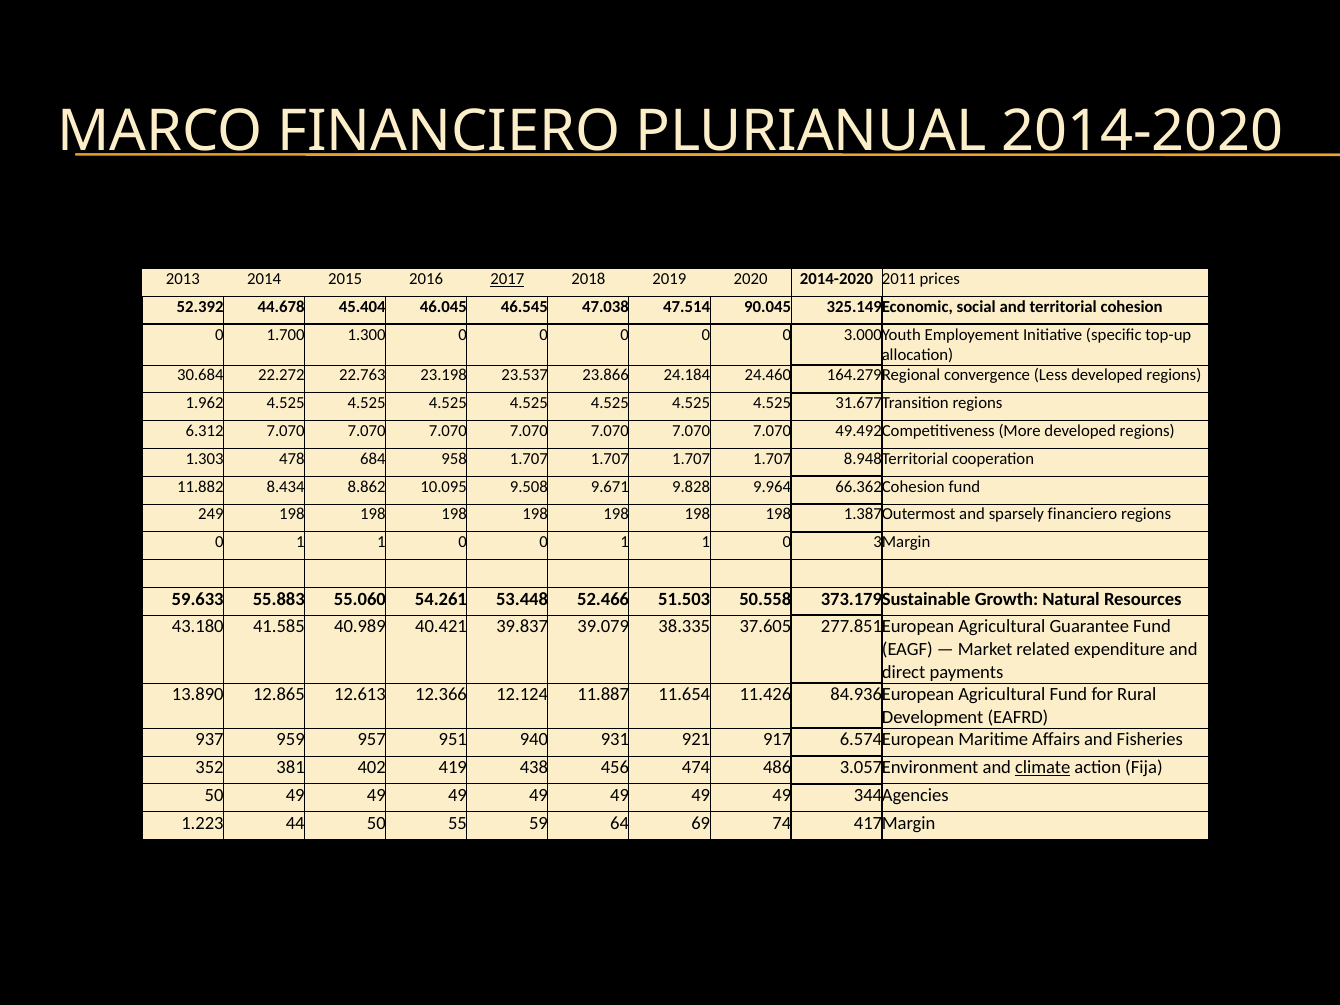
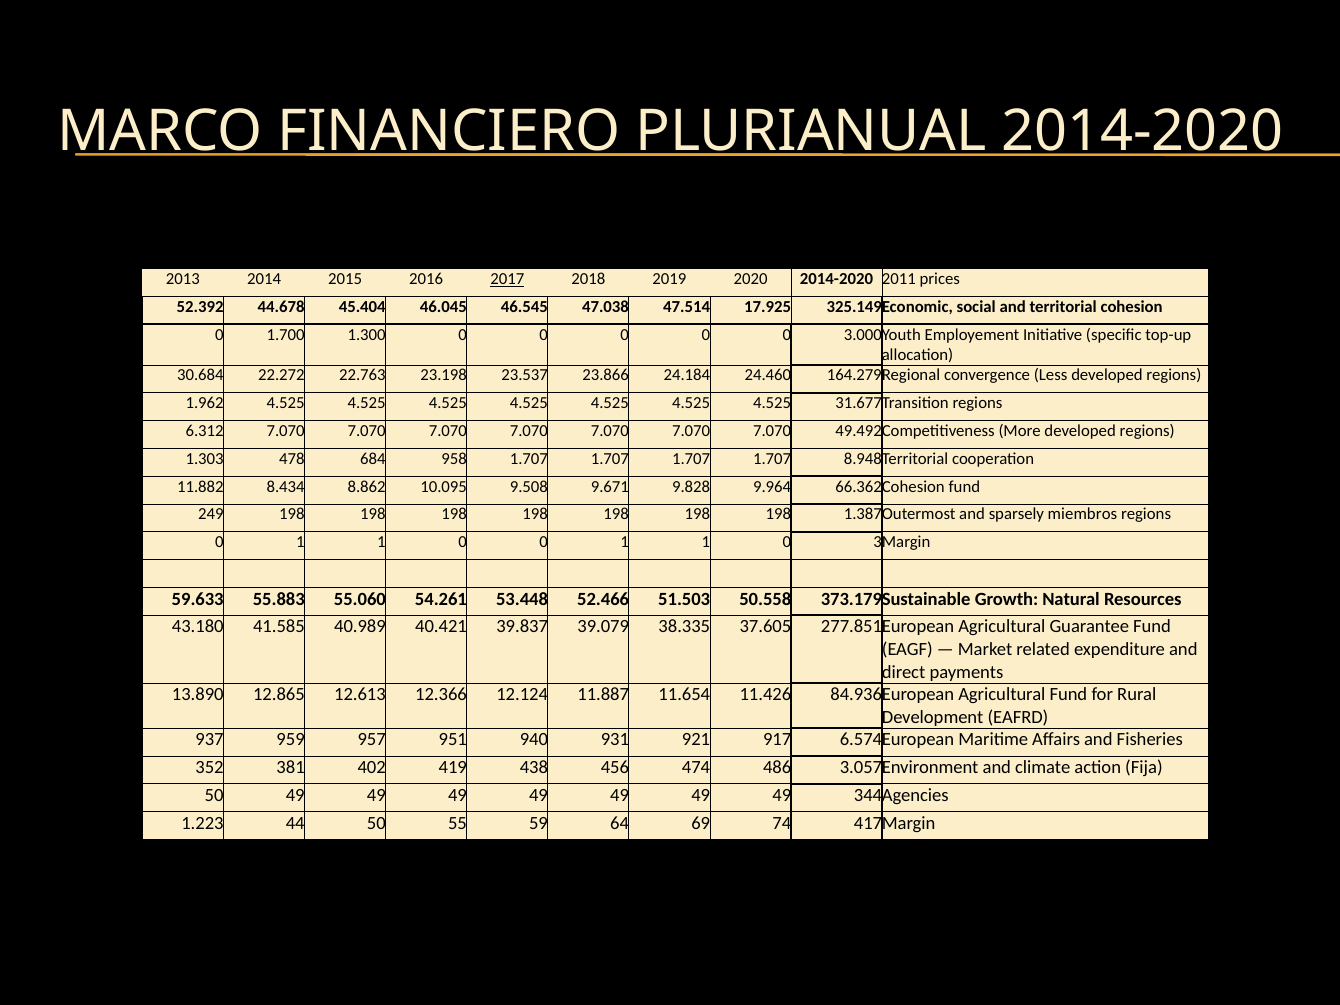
90.045: 90.045 -> 17.925 (768, 307)
sparsely financiero: financiero -> miembros (1082, 514)
climate underline: present -> none (1043, 768)
